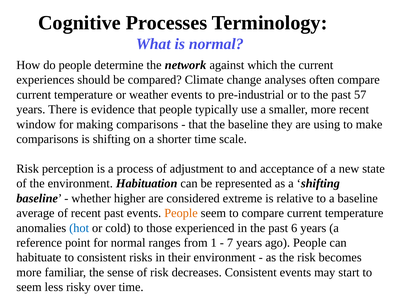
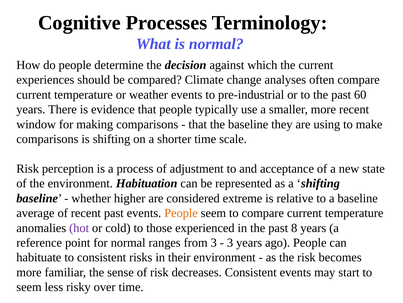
network: network -> decision (186, 65)
57: 57 -> 60 (360, 94)
hot colour: blue -> purple (79, 227)
6: 6 -> 8 (294, 227)
from 1: 1 -> 3 (214, 242)
7: 7 -> 3 (230, 242)
